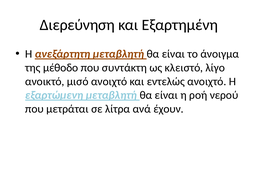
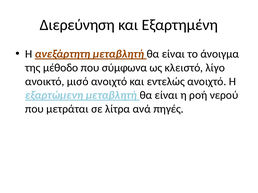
συντάκτη: συντάκτη -> σύμφωνα (124, 68)
έχουν: έχουν -> πηγές (169, 109)
